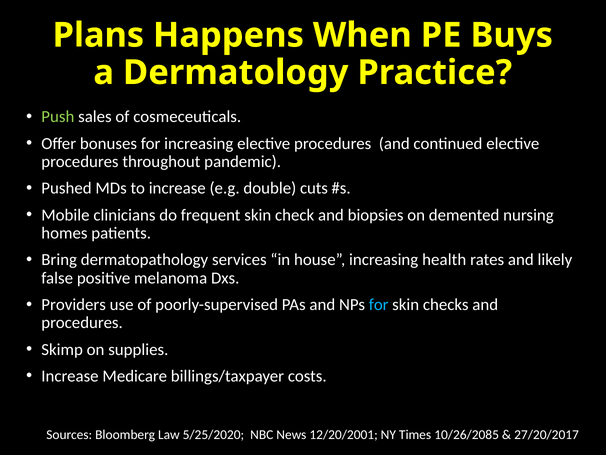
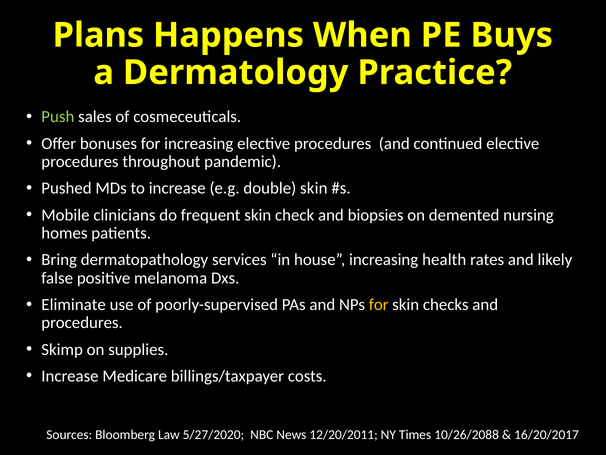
double cuts: cuts -> skin (314, 188)
Providers: Providers -> Eliminate (74, 304)
for colour: light blue -> yellow (379, 304)
5/25/2020: 5/25/2020 -> 5/27/2020 (213, 435)
12/20/2001: 12/20/2001 -> 12/20/2011 (344, 435)
10/26/2085: 10/26/2085 -> 10/26/2088 (467, 435)
27/20/2017: 27/20/2017 -> 16/20/2017 (547, 435)
